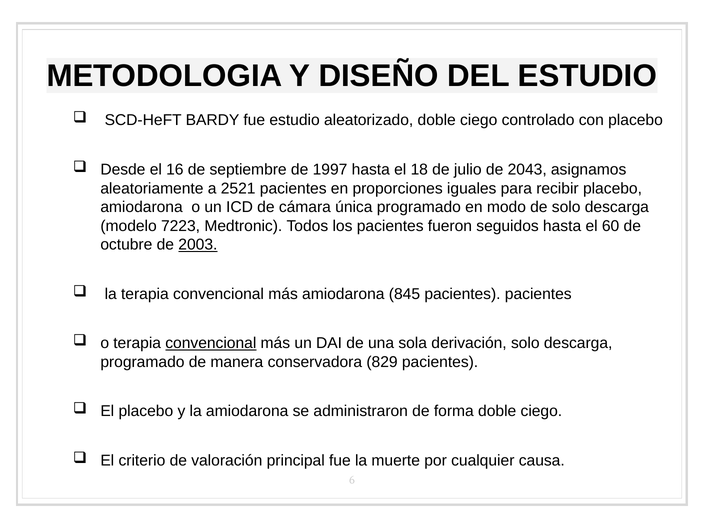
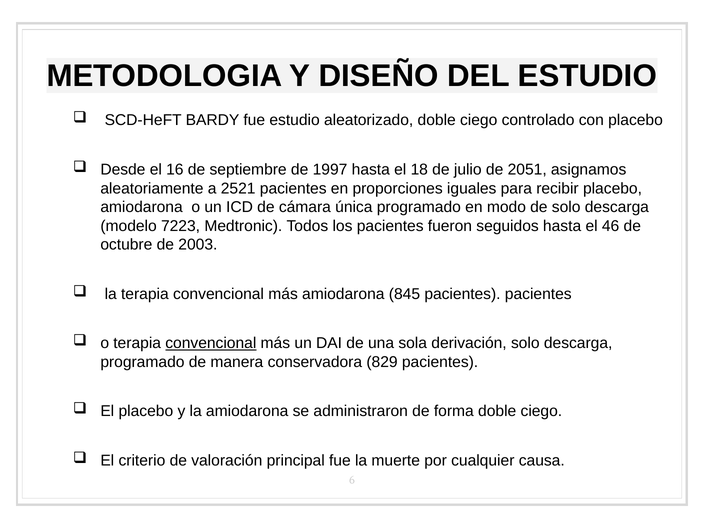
2043: 2043 -> 2051 (527, 170)
60: 60 -> 46 (611, 226)
2003 underline: present -> none (198, 245)
